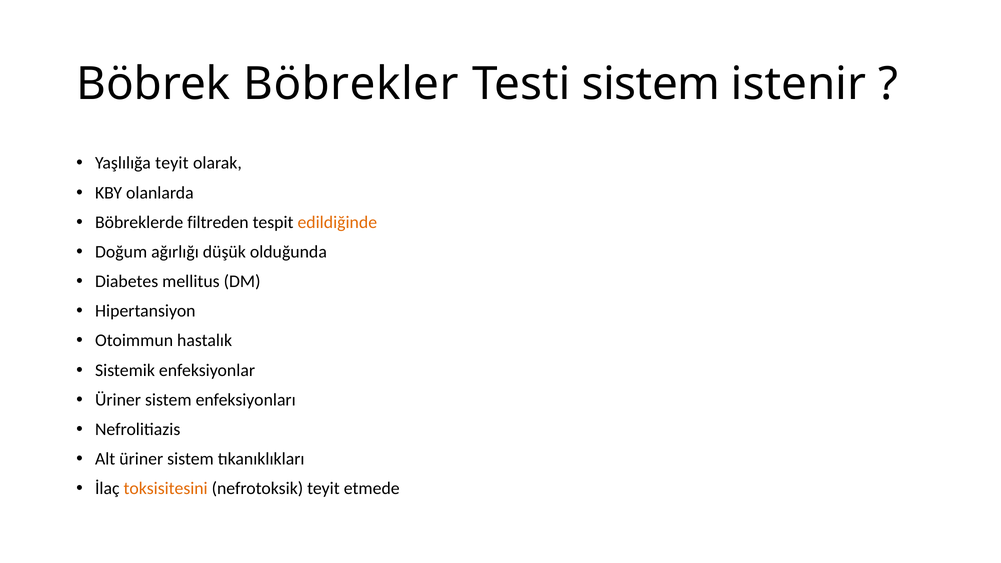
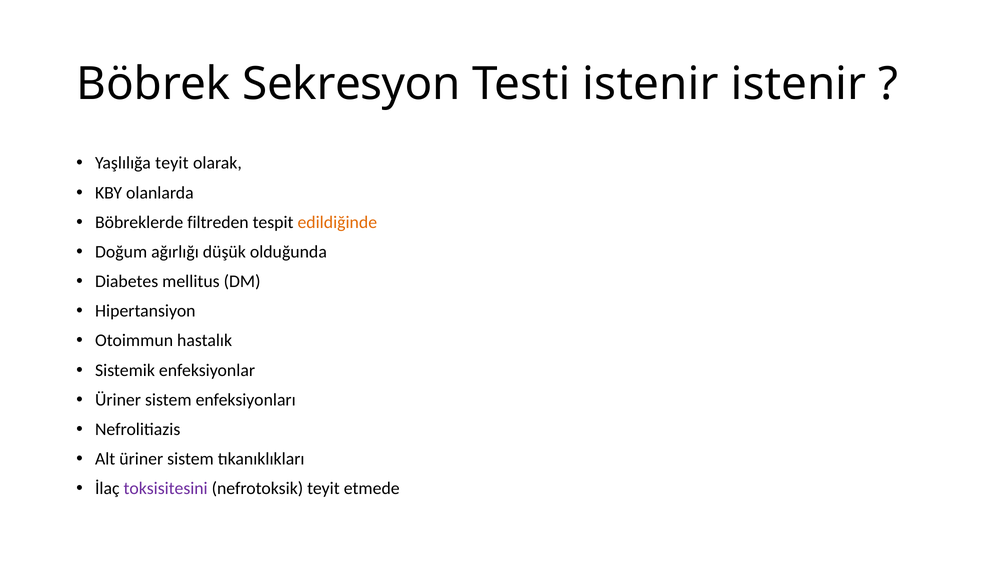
Böbrekler: Böbrekler -> Sekresyon (351, 84)
Testi sistem: sistem -> istenir (651, 84)
toksisitesini colour: orange -> purple (166, 489)
